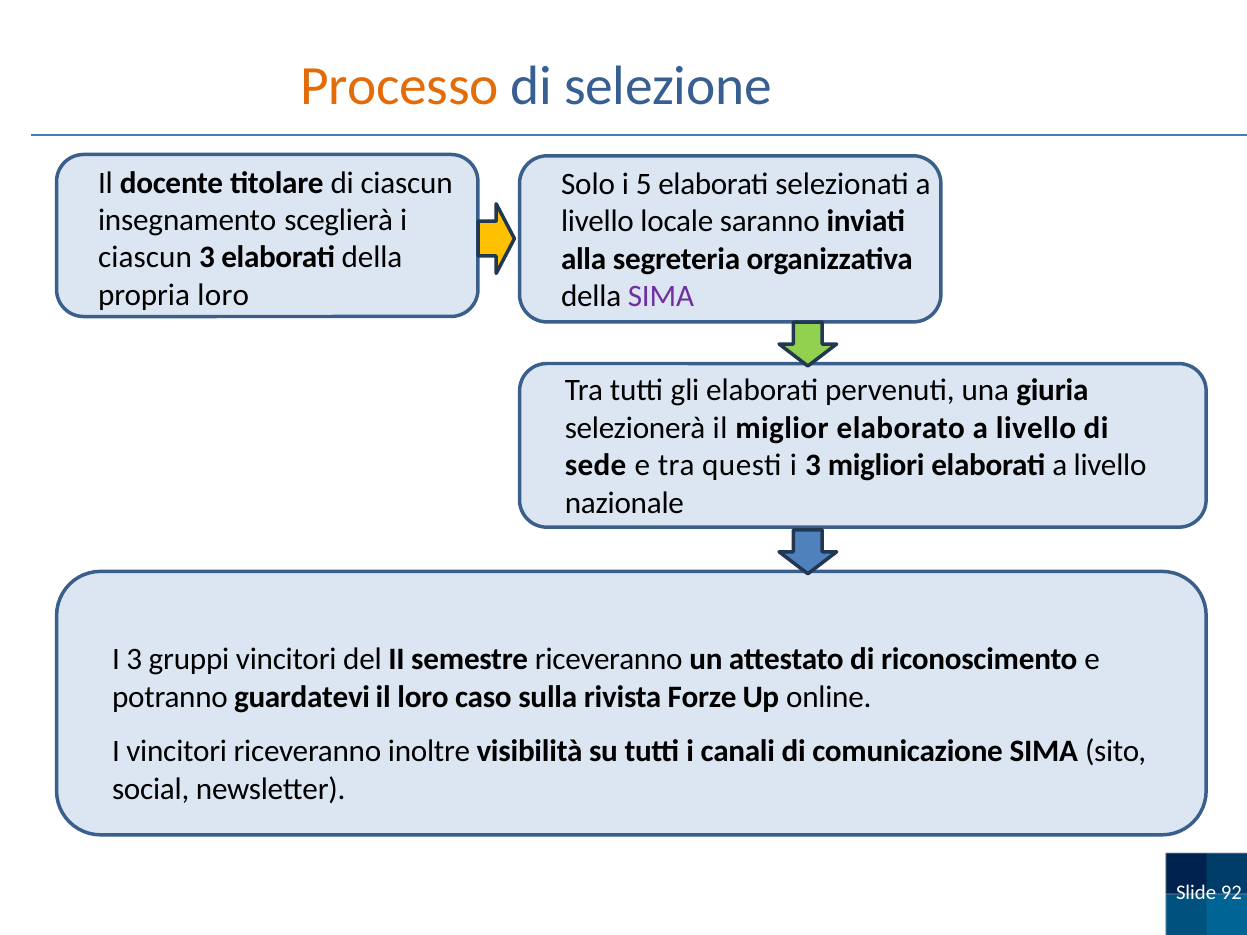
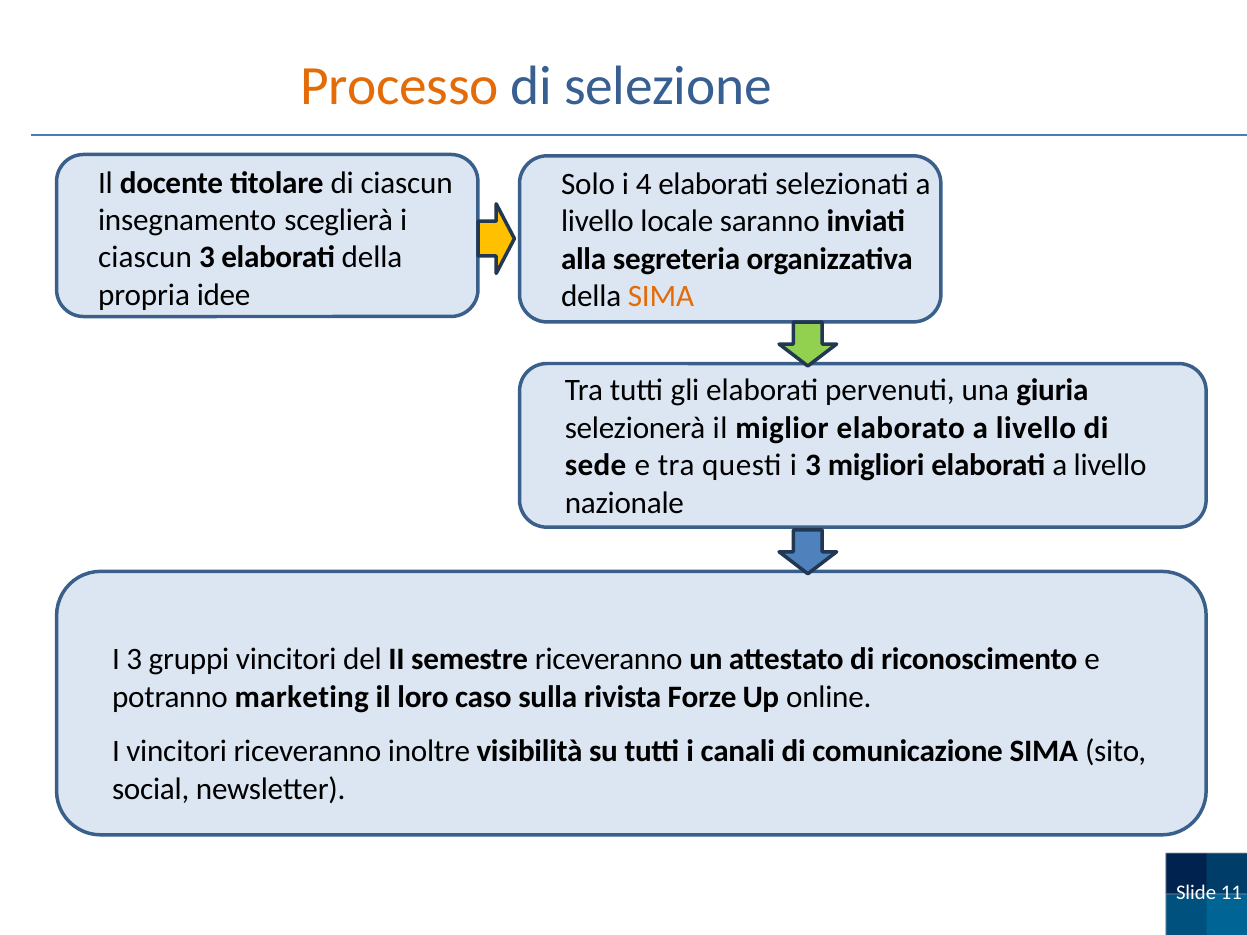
5: 5 -> 4 (644, 184)
propria loro: loro -> idee (224, 295)
SIMA colour: purple -> orange (661, 296)
guardatevi: guardatevi -> marketing (302, 697)
92: 92 -> 11 (1231, 893)
